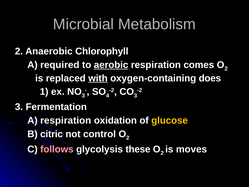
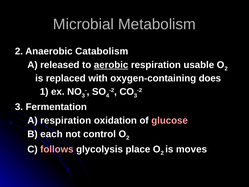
Chlorophyll: Chlorophyll -> Catabolism (102, 51)
required: required -> released (60, 65)
comes: comes -> usable (199, 65)
with underline: present -> none (98, 78)
glucose colour: yellow -> pink (170, 120)
citric: citric -> each (51, 134)
these: these -> place (138, 149)
